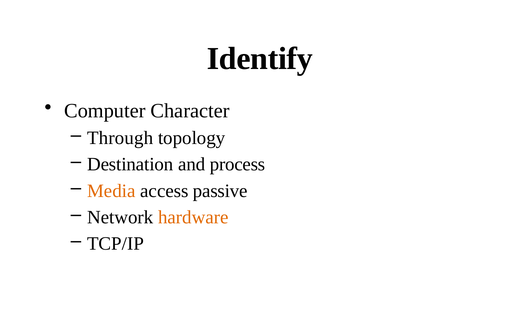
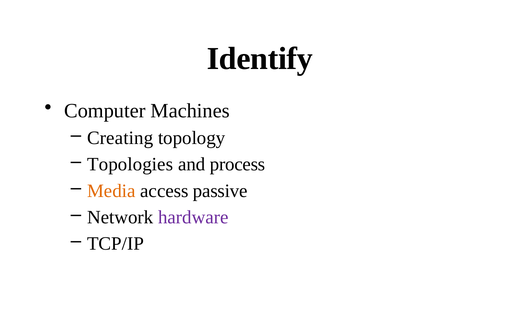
Character: Character -> Machines (190, 111)
Through: Through -> Creating (120, 138)
Destination: Destination -> Topologies (130, 165)
hardware colour: orange -> purple (193, 218)
